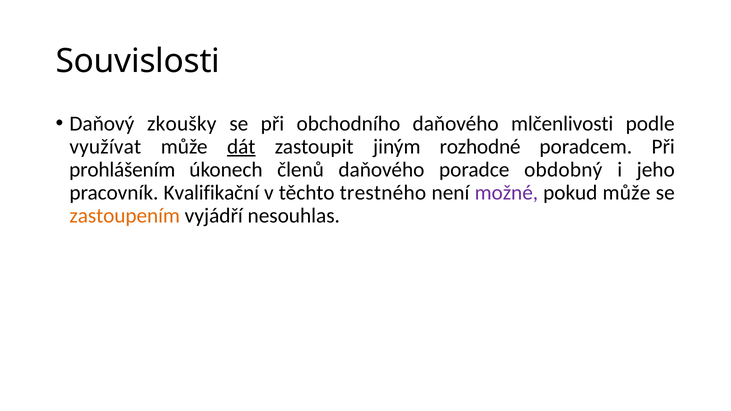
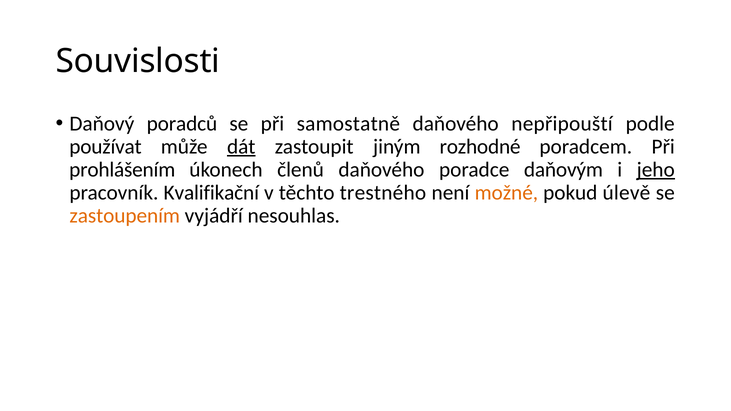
zkoušky: zkoušky -> poradců (182, 124)
obchodního: obchodního -> samostatně (348, 124)
mlčenlivosti: mlčenlivosti -> nepřipouští (562, 124)
využívat: využívat -> používat (106, 147)
obdobný: obdobný -> daňovým (563, 170)
jeho underline: none -> present (656, 170)
možné colour: purple -> orange (506, 193)
pokud může: může -> úlevě (626, 193)
